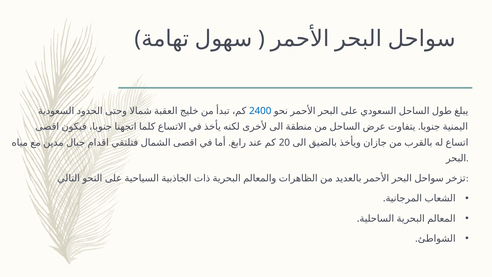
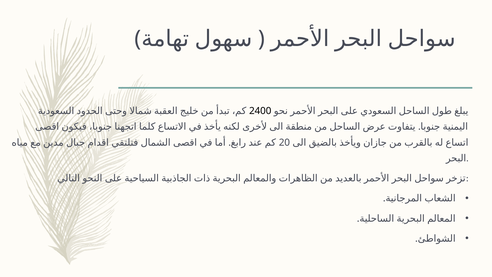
2400 colour: blue -> black (260, 111)
